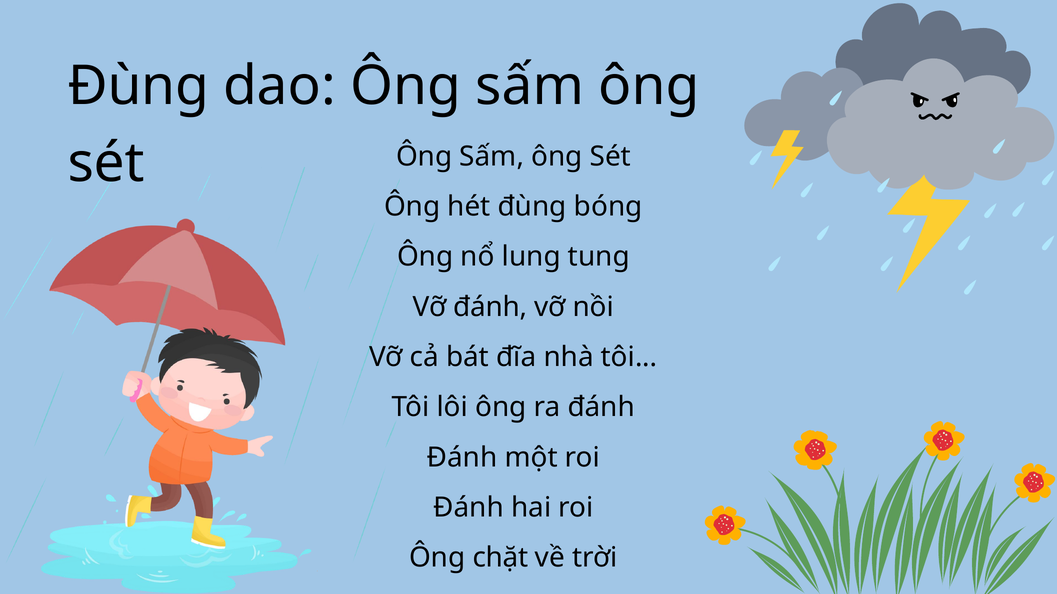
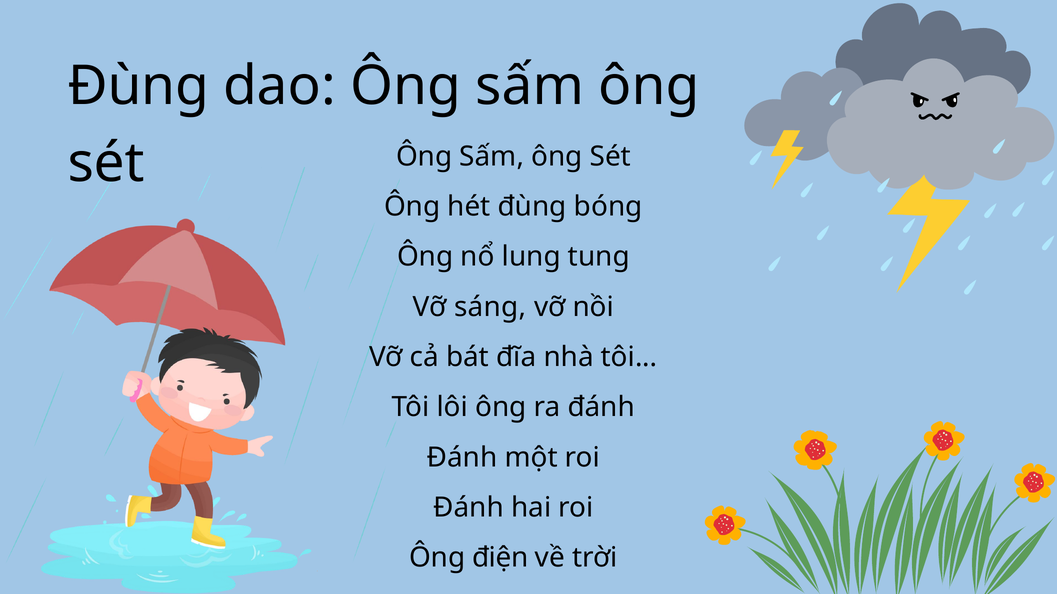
Vỡ đánh: đánh -> sáng (490, 307)
chặt: chặt -> điện (500, 558)
